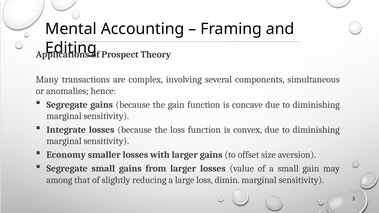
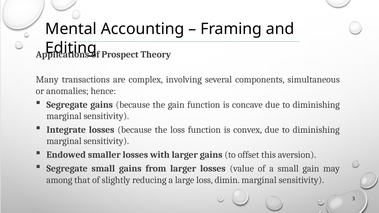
Economy: Economy -> Endowed (66, 155)
size: size -> this (269, 155)
